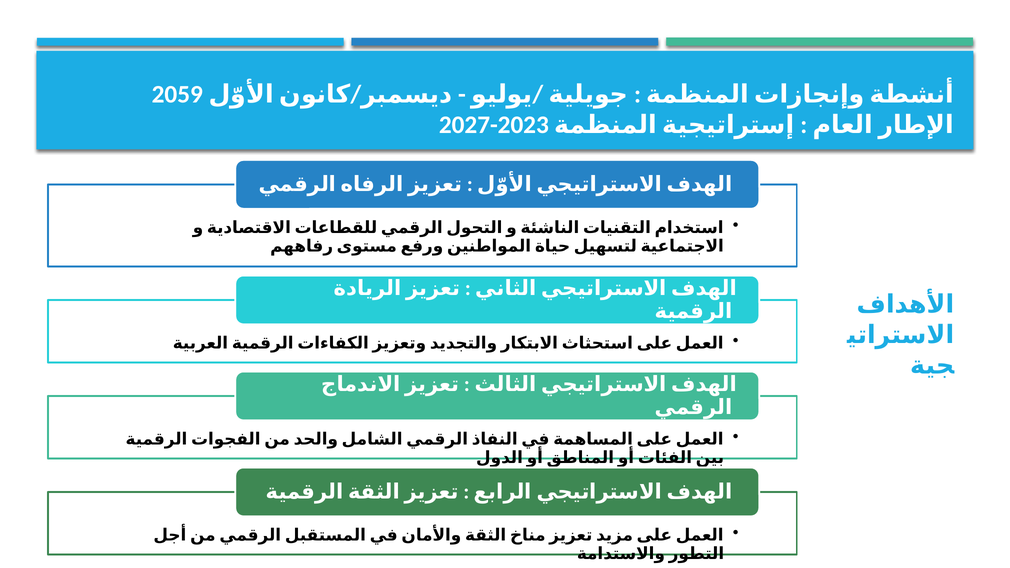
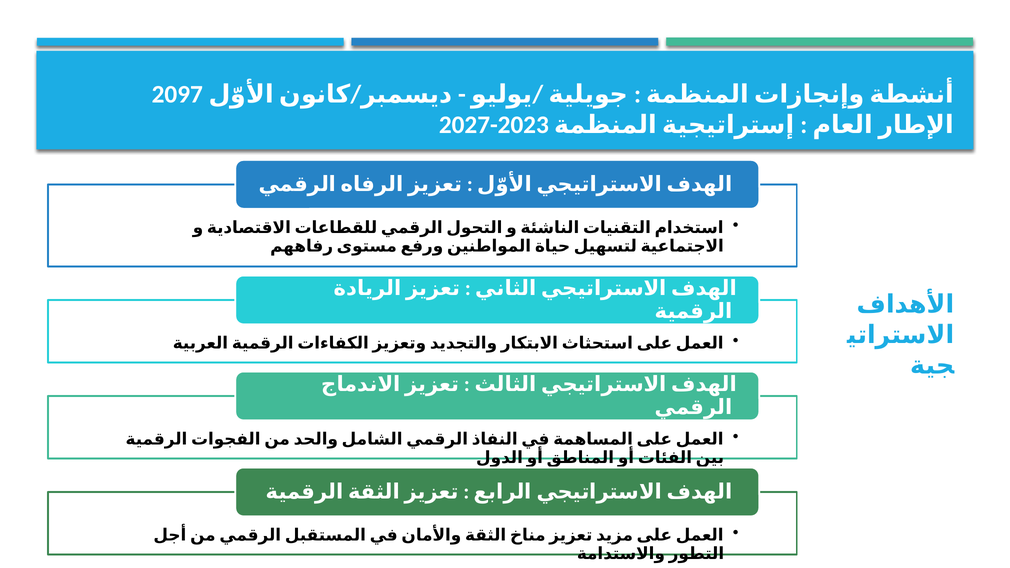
2059: 2059 -> 2097 (177, 95)
